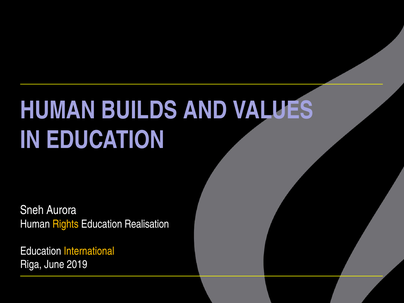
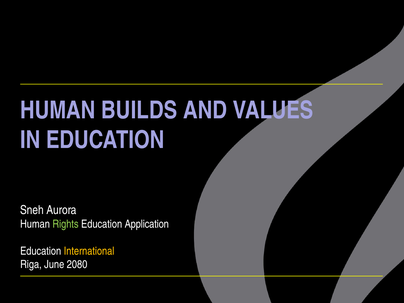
Rights colour: yellow -> light green (66, 224)
Realisation: Realisation -> Application (147, 224)
2019: 2019 -> 2080 (77, 265)
